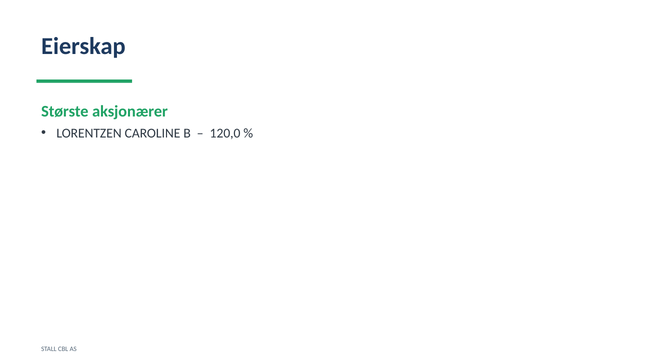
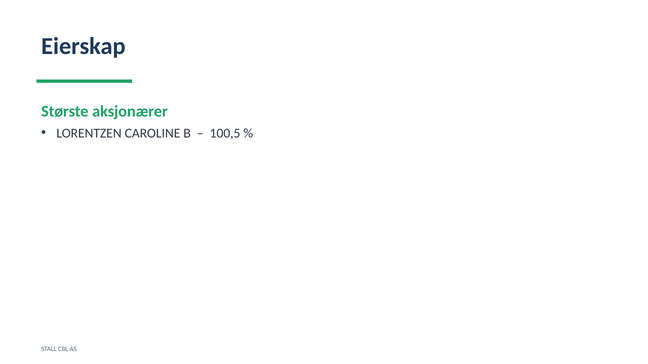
120,0: 120,0 -> 100,5 (225, 133)
